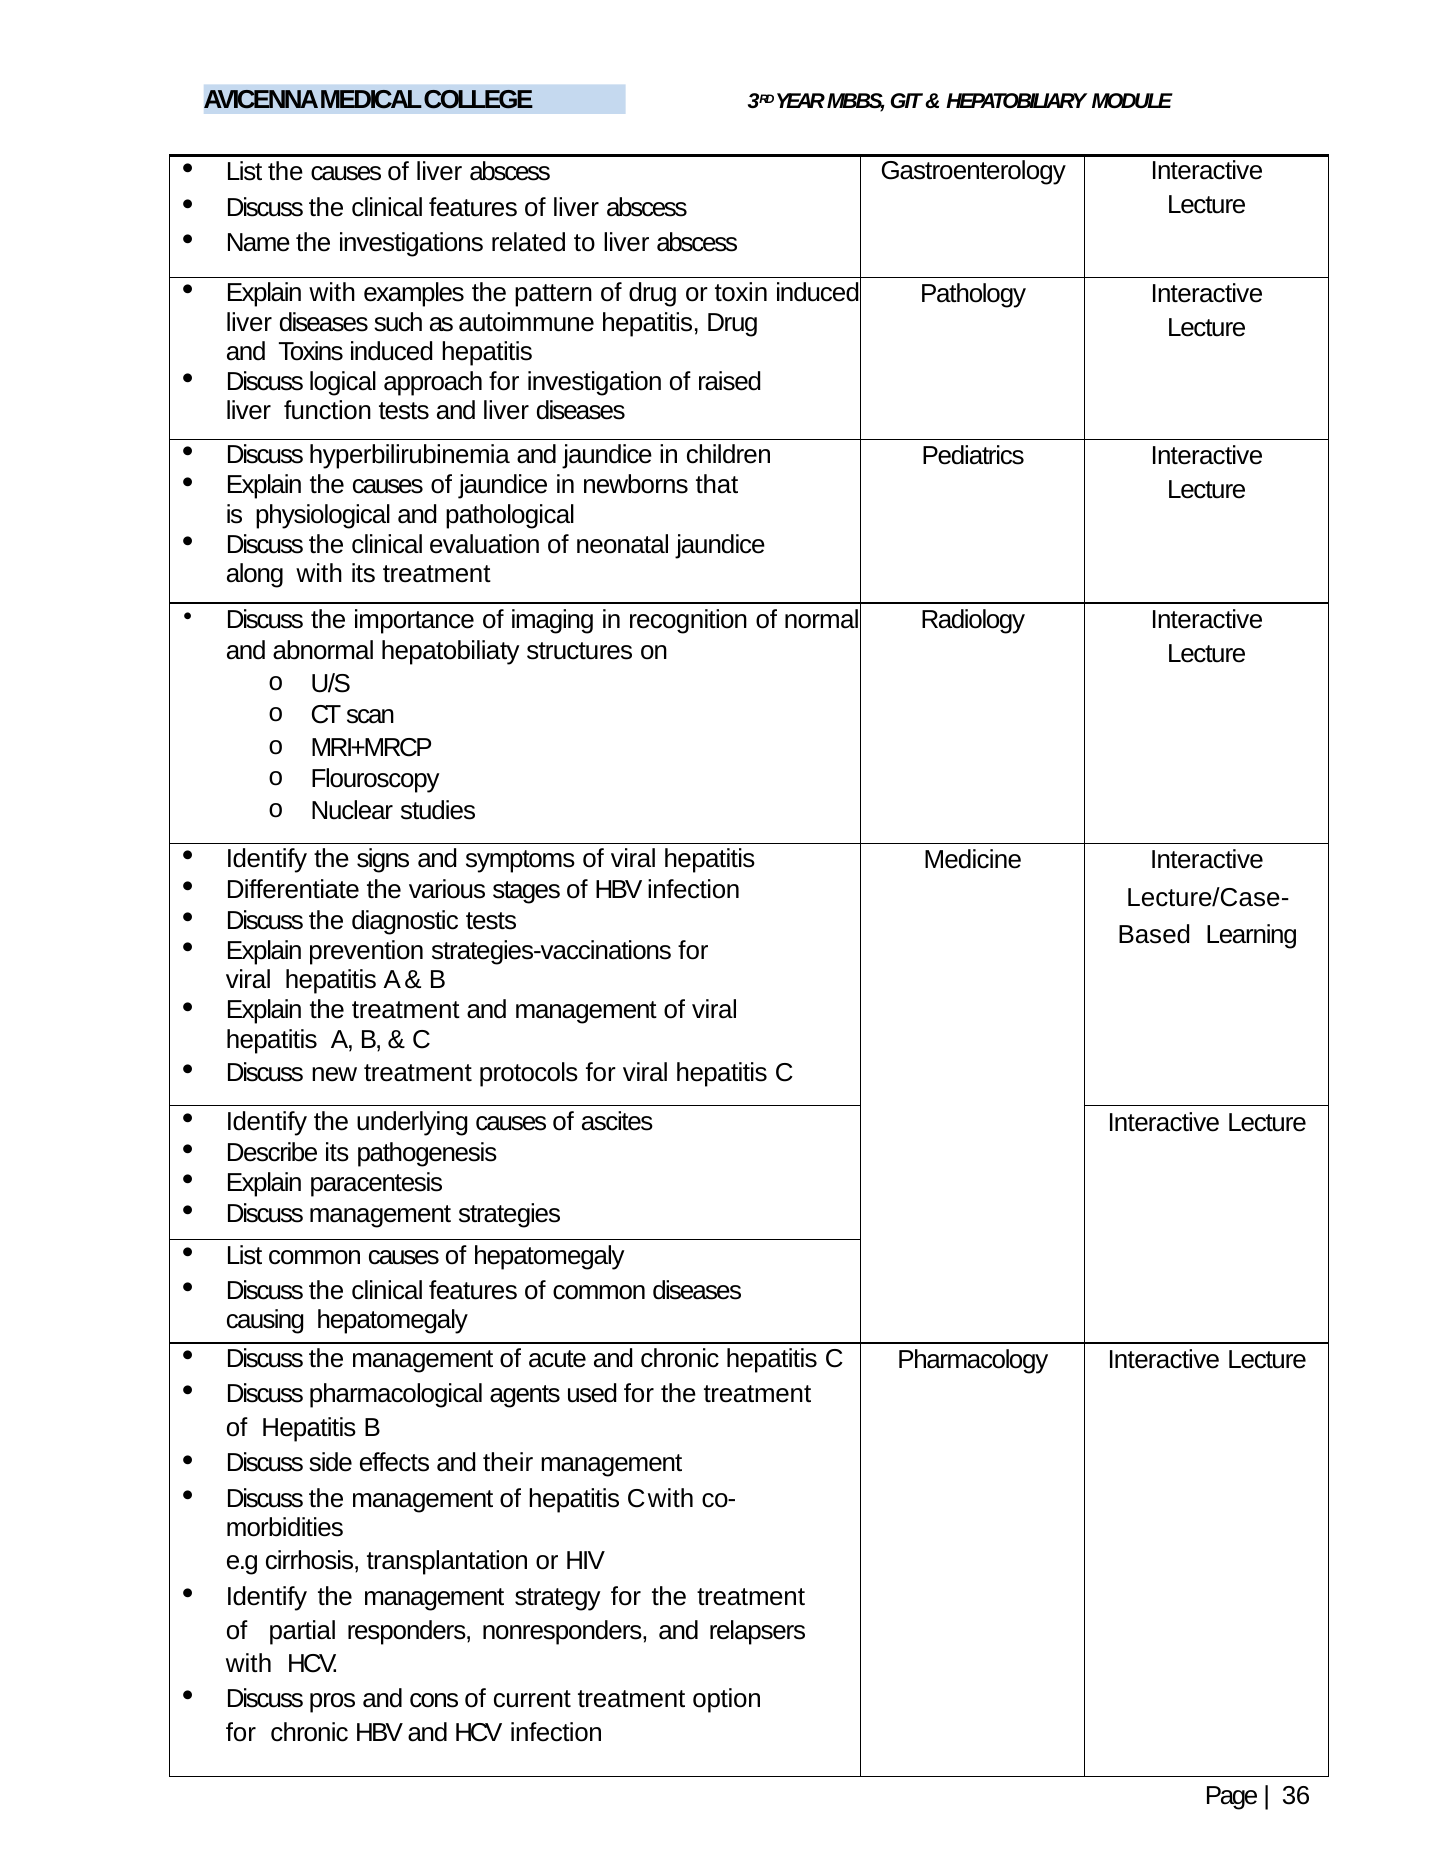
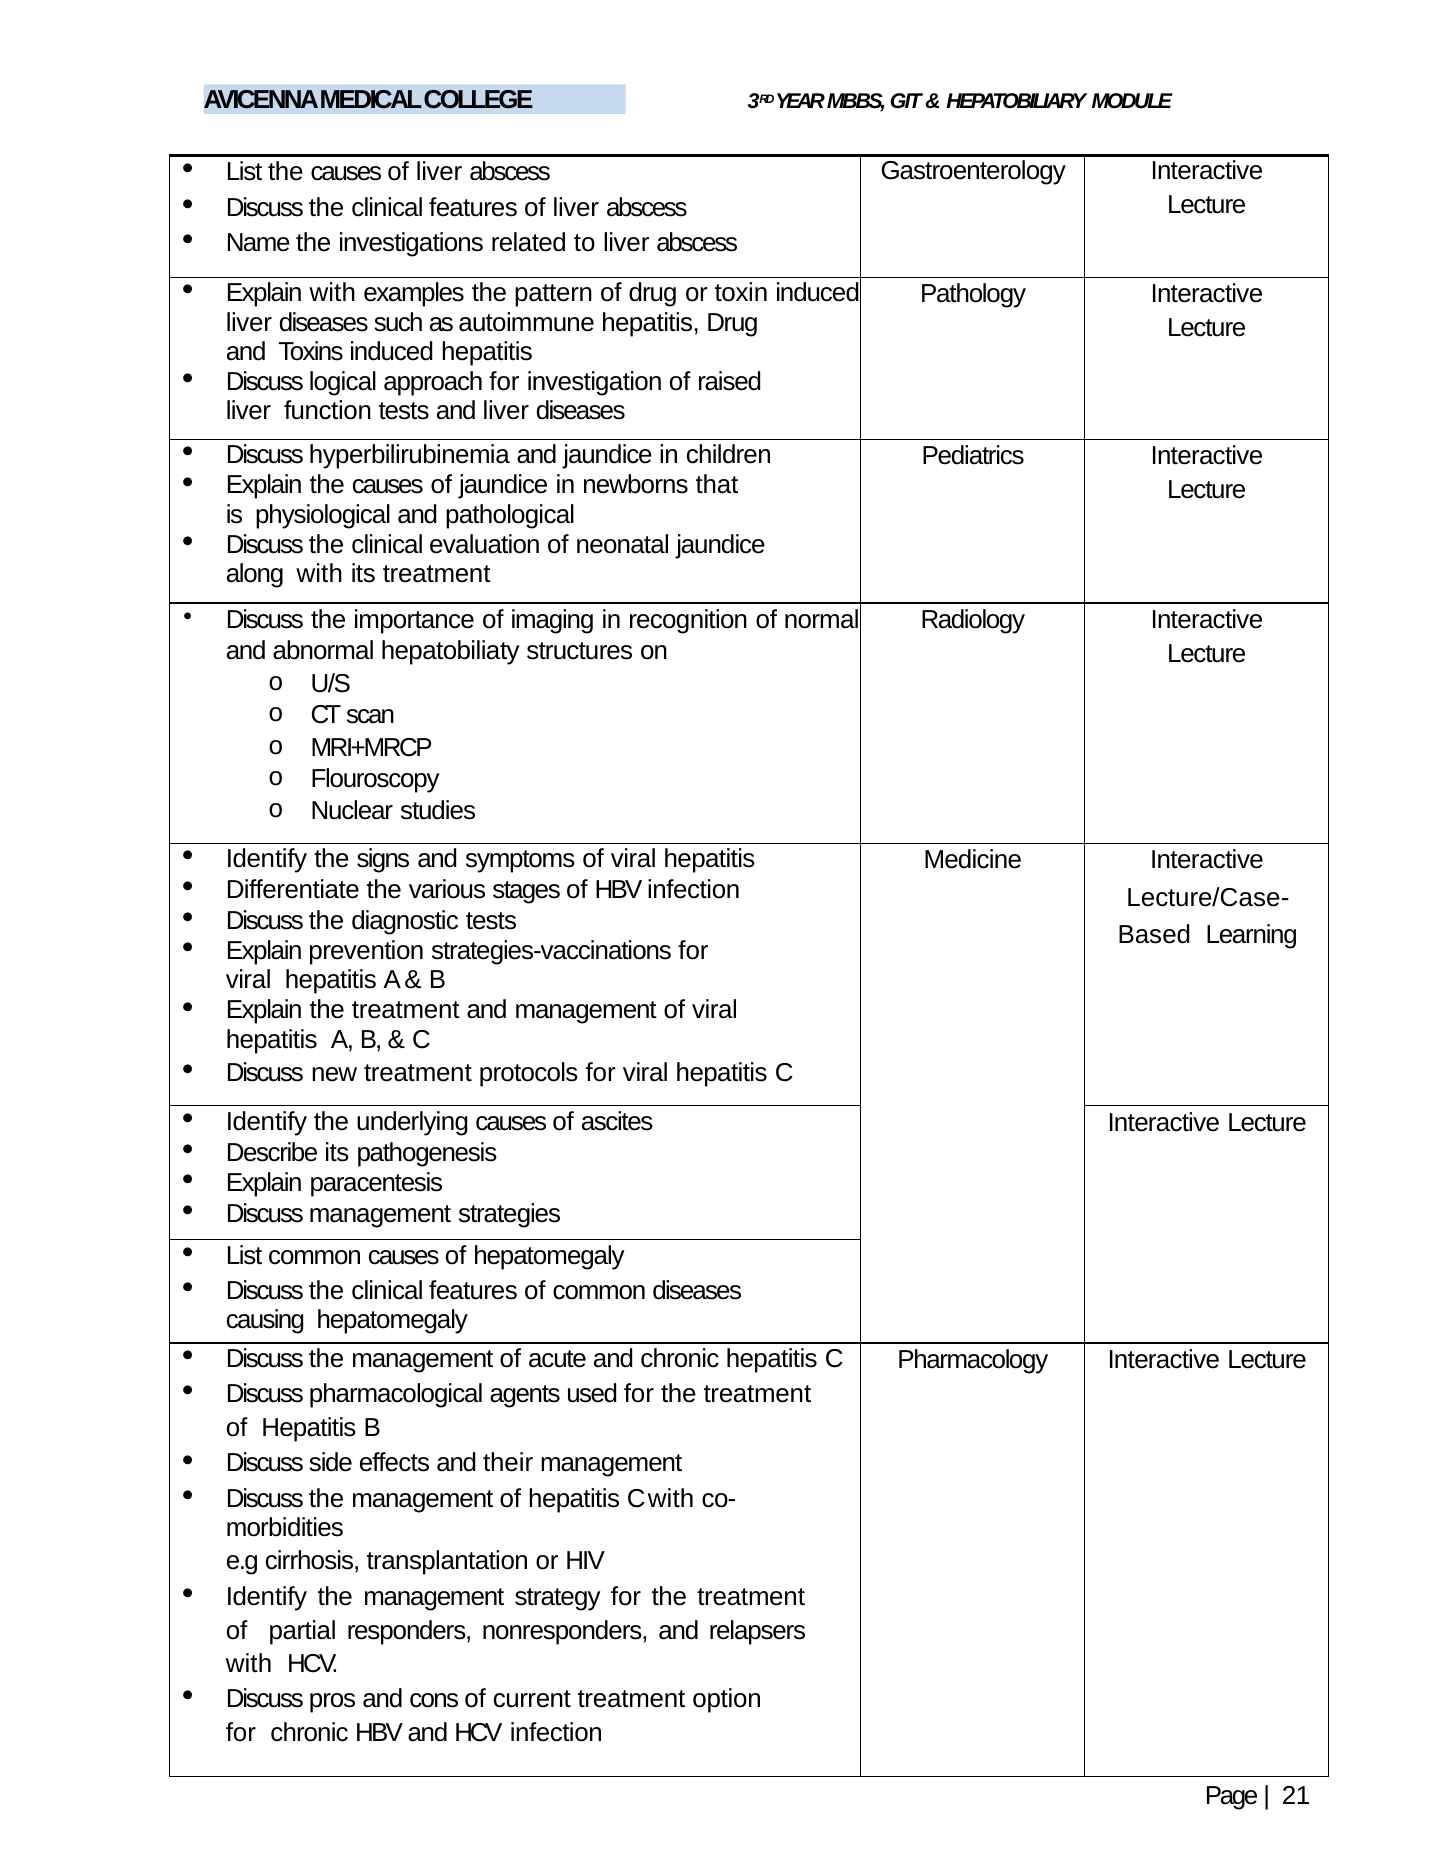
36: 36 -> 21 (1296, 1796)
